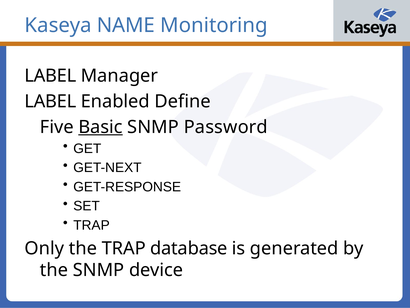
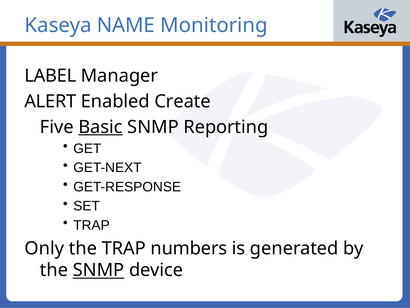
LABEL: LABEL -> ALERT (50, 101)
Define: Define -> Create (183, 101)
Password: Password -> Reporting (226, 127)
database: database -> numbers (189, 248)
SNMP underline: none -> present (99, 270)
